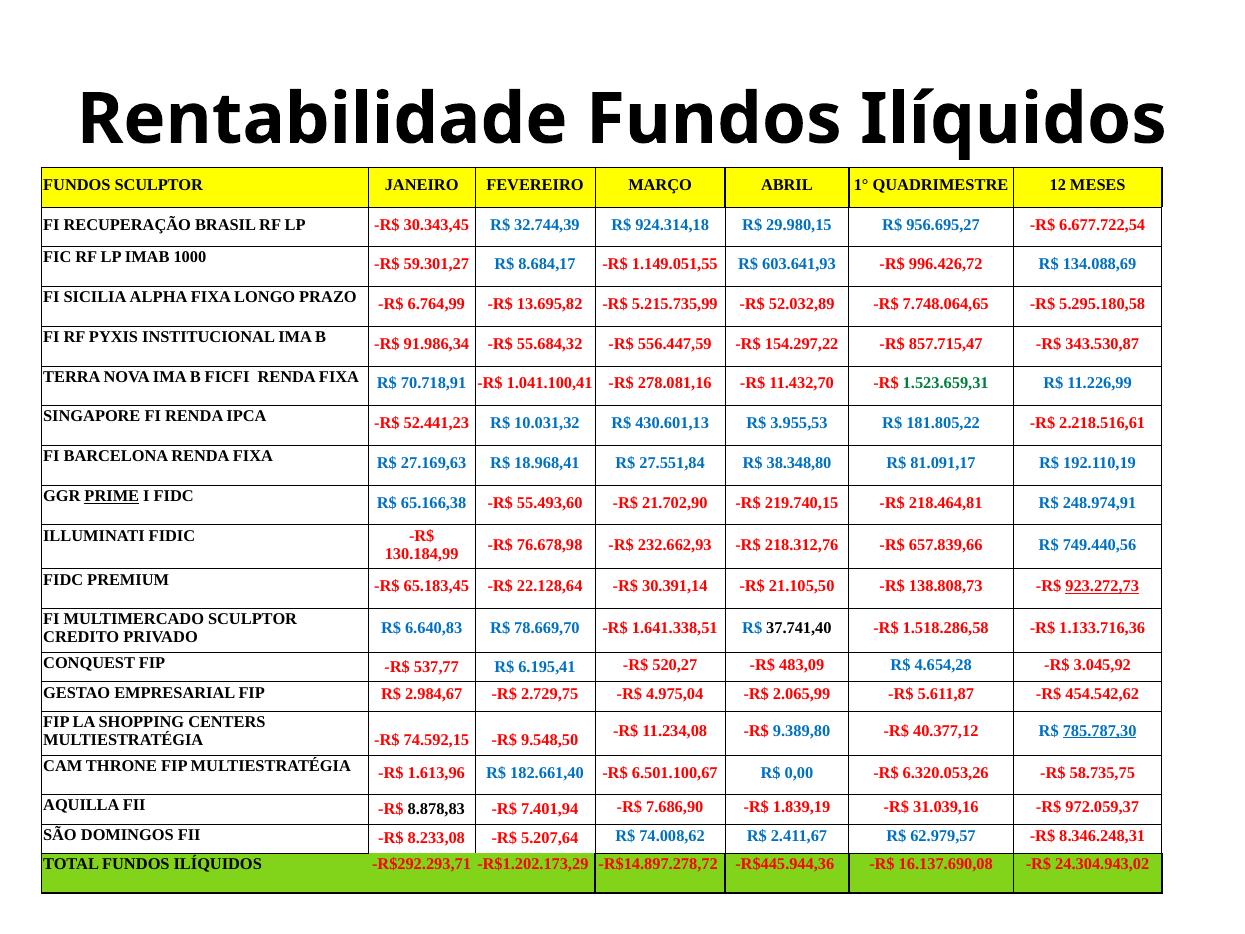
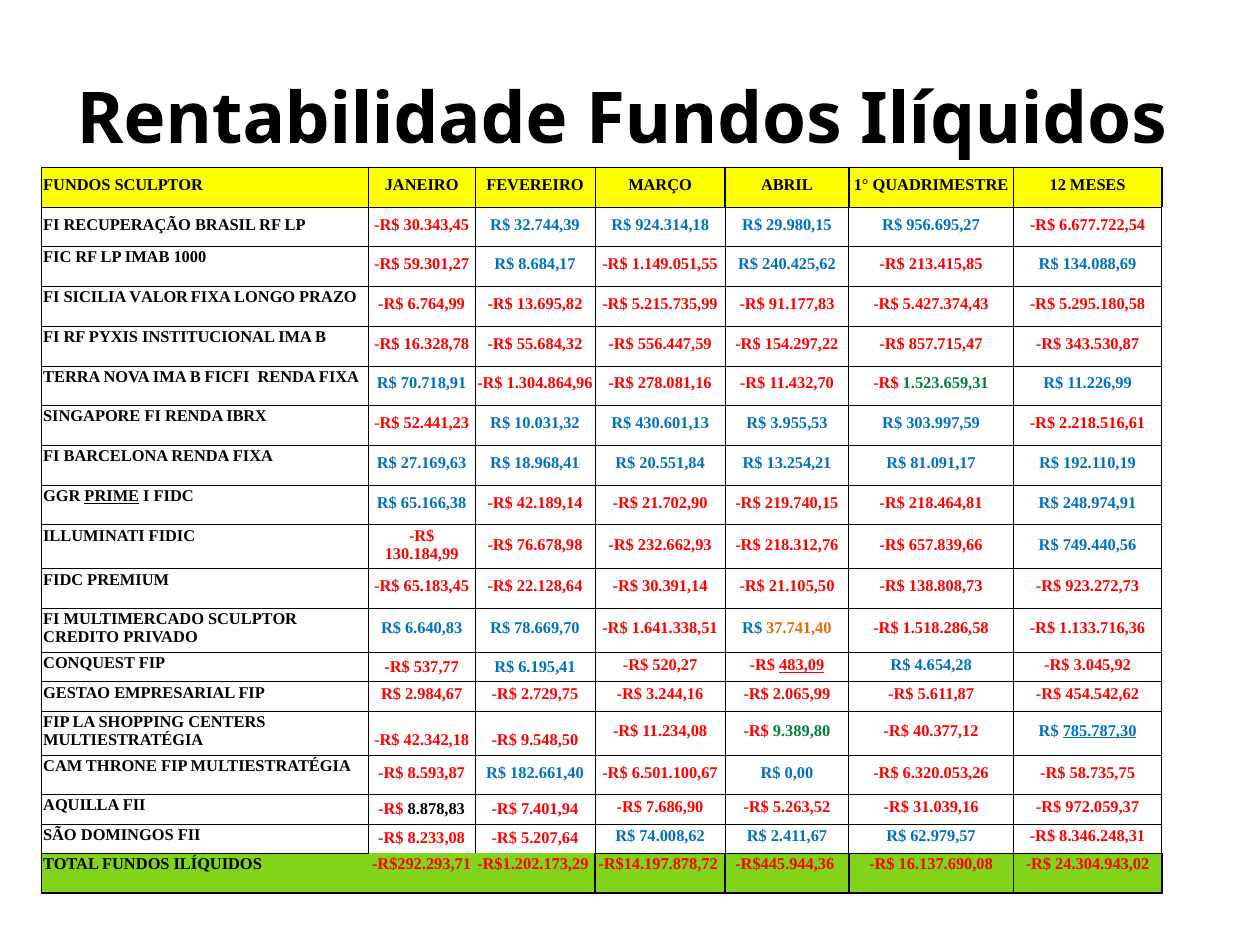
603.641,93: 603.641,93 -> 240.425,62 (799, 264)
996.426,72: 996.426,72 -> 213.415,85 (946, 264)
ALPHA: ALPHA -> VALOR (159, 297)
52.032,89: 52.032,89 -> 91.177,83 (802, 304)
7.748.064,65: 7.748.064,65 -> 5.427.374,43 (946, 304)
91.986,34: 91.986,34 -> 16.328,78 (436, 344)
1.041.100,41: 1.041.100,41 -> 1.304.864,96 (550, 383)
IPCA: IPCA -> IBRX (247, 416)
181.805,22: 181.805,22 -> 303.997,59 (943, 423)
27.551,84: 27.551,84 -> 20.551,84 (672, 463)
38.348,80: 38.348,80 -> 13.254,21 (799, 463)
55.493,60: 55.493,60 -> 42.189,14 (550, 503)
923.272,73 underline: present -> none (1102, 586)
37.741,40 colour: black -> orange (799, 628)
483,09 underline: none -> present (802, 665)
4.975,04: 4.975,04 -> 3.244,16 (675, 694)
9.389,80 colour: blue -> green (802, 731)
74.592,15: 74.592,15 -> 42.342,18 (436, 740)
1.613,96: 1.613,96 -> 8.593,87 (436, 772)
1.839,19: 1.839,19 -> 5.263,52 (802, 807)
R$14.897.278,72: R$14.897.278,72 -> R$14.197.878,72 (658, 864)
